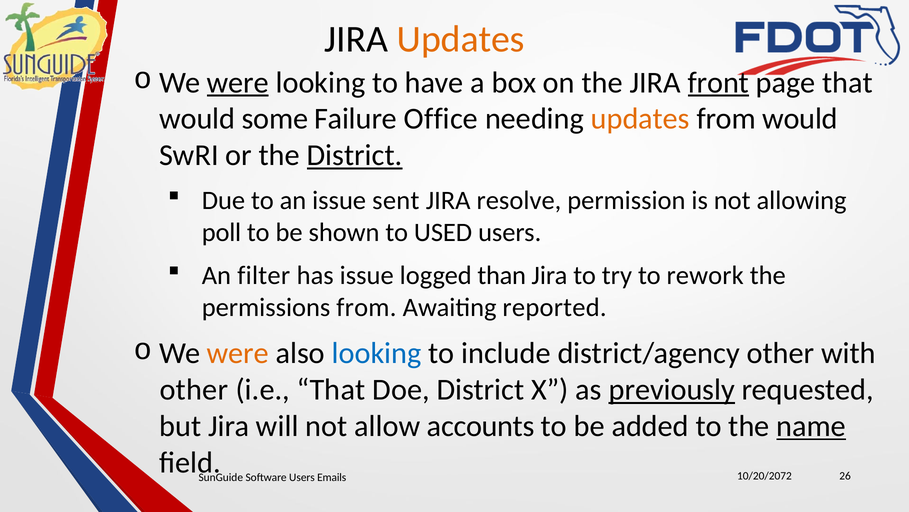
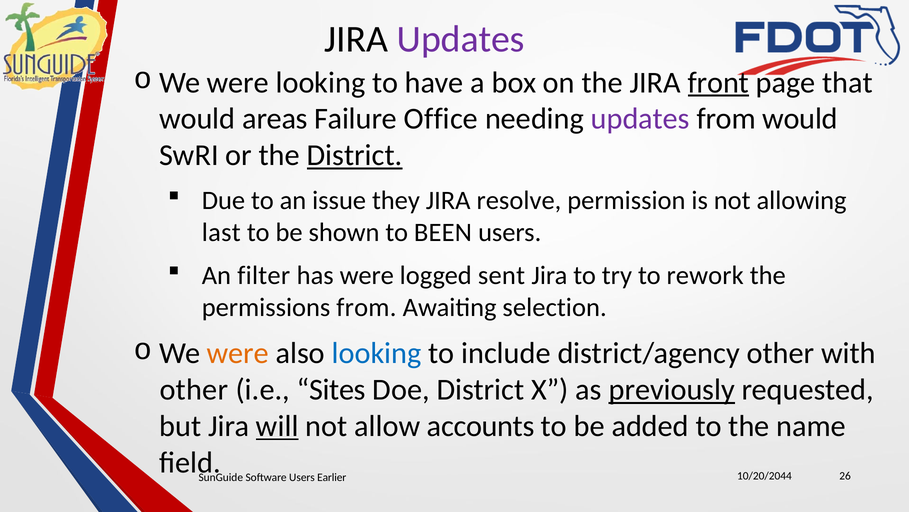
Updates colour: orange -> purple (461, 39)
were underline: present -> none (238, 82)
some: some -> areas (275, 119)
updates colour: orange -> purple (640, 119)
sent: sent -> they (396, 200)
poll: poll -> last (221, 232)
USED: USED -> BEEN (443, 232)
has issue: issue -> were (367, 275)
than: than -> sent (501, 275)
reported: reported -> selection (555, 307)
i.e That: That -> Sites (331, 389)
will underline: none -> present (277, 426)
name underline: present -> none (811, 426)
10/20/2072: 10/20/2072 -> 10/20/2044 (764, 476)
Emails: Emails -> Earlier (332, 477)
